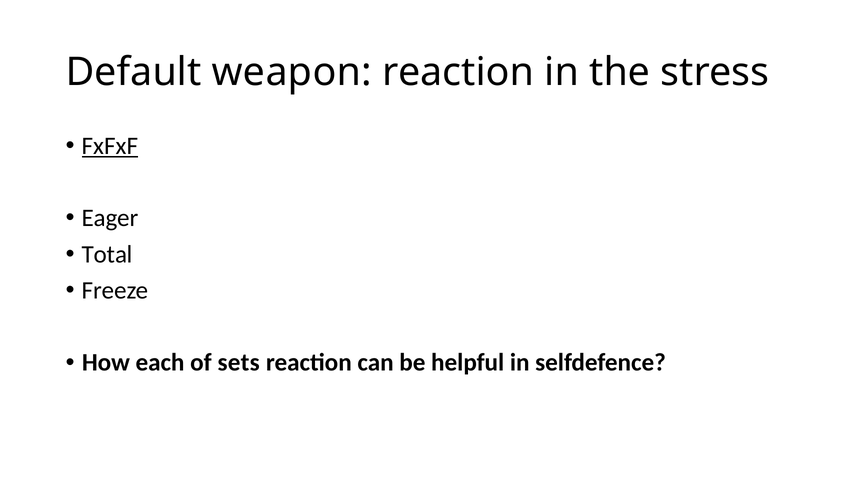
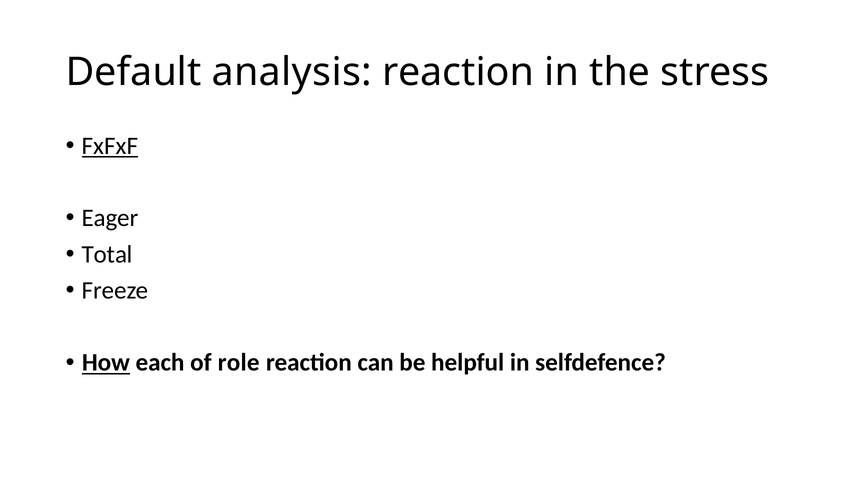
weapon: weapon -> analysis (292, 72)
How underline: none -> present (106, 363)
sets: sets -> role (239, 363)
